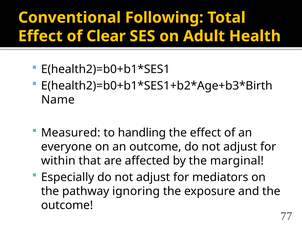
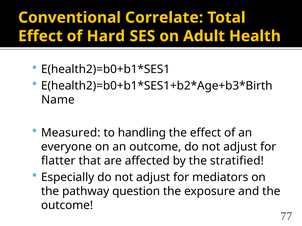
Following: Following -> Correlate (164, 18)
Clear: Clear -> Hard (106, 36)
within: within -> flatter (58, 161)
marginal: marginal -> stratified (237, 161)
ignoring: ignoring -> question (136, 192)
